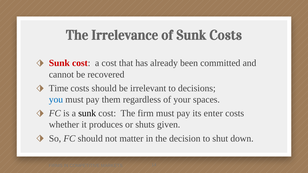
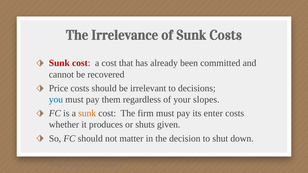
Time: Time -> Price (59, 88)
spaces: spaces -> slopes (206, 100)
sunk colour: black -> orange (87, 114)
